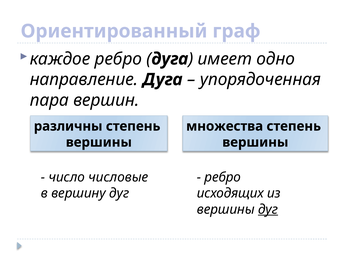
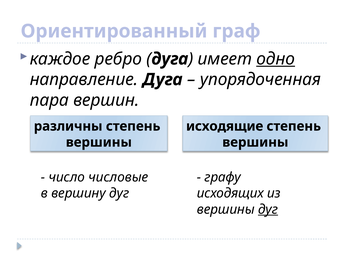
одно underline: none -> present (276, 59)
множества: множества -> исходящие (225, 126)
ребро: ребро -> графу (223, 177)
